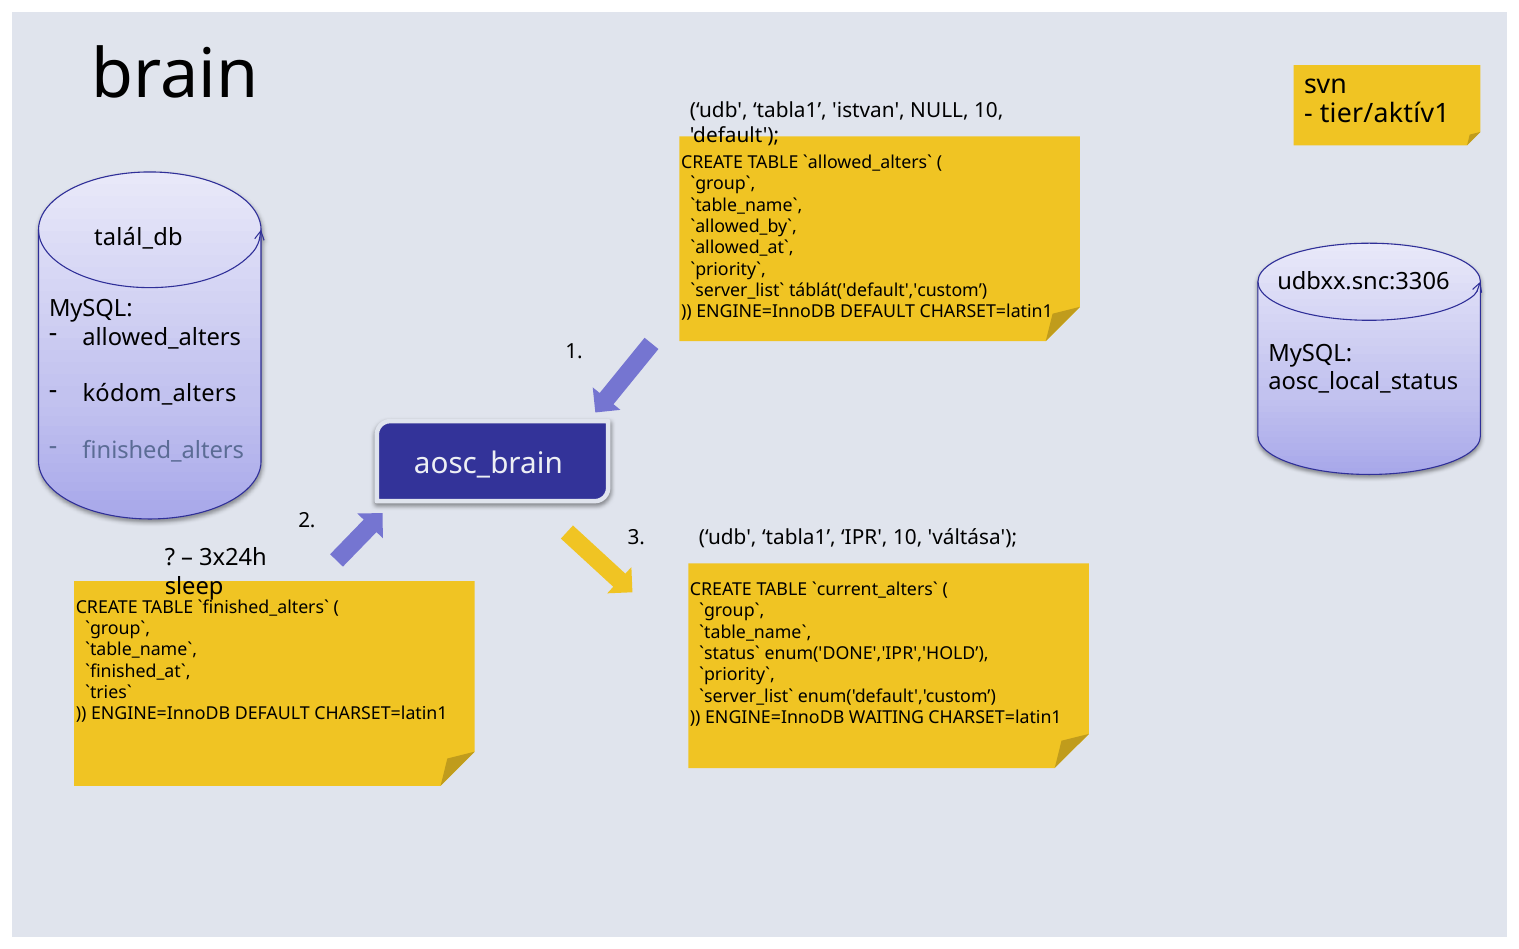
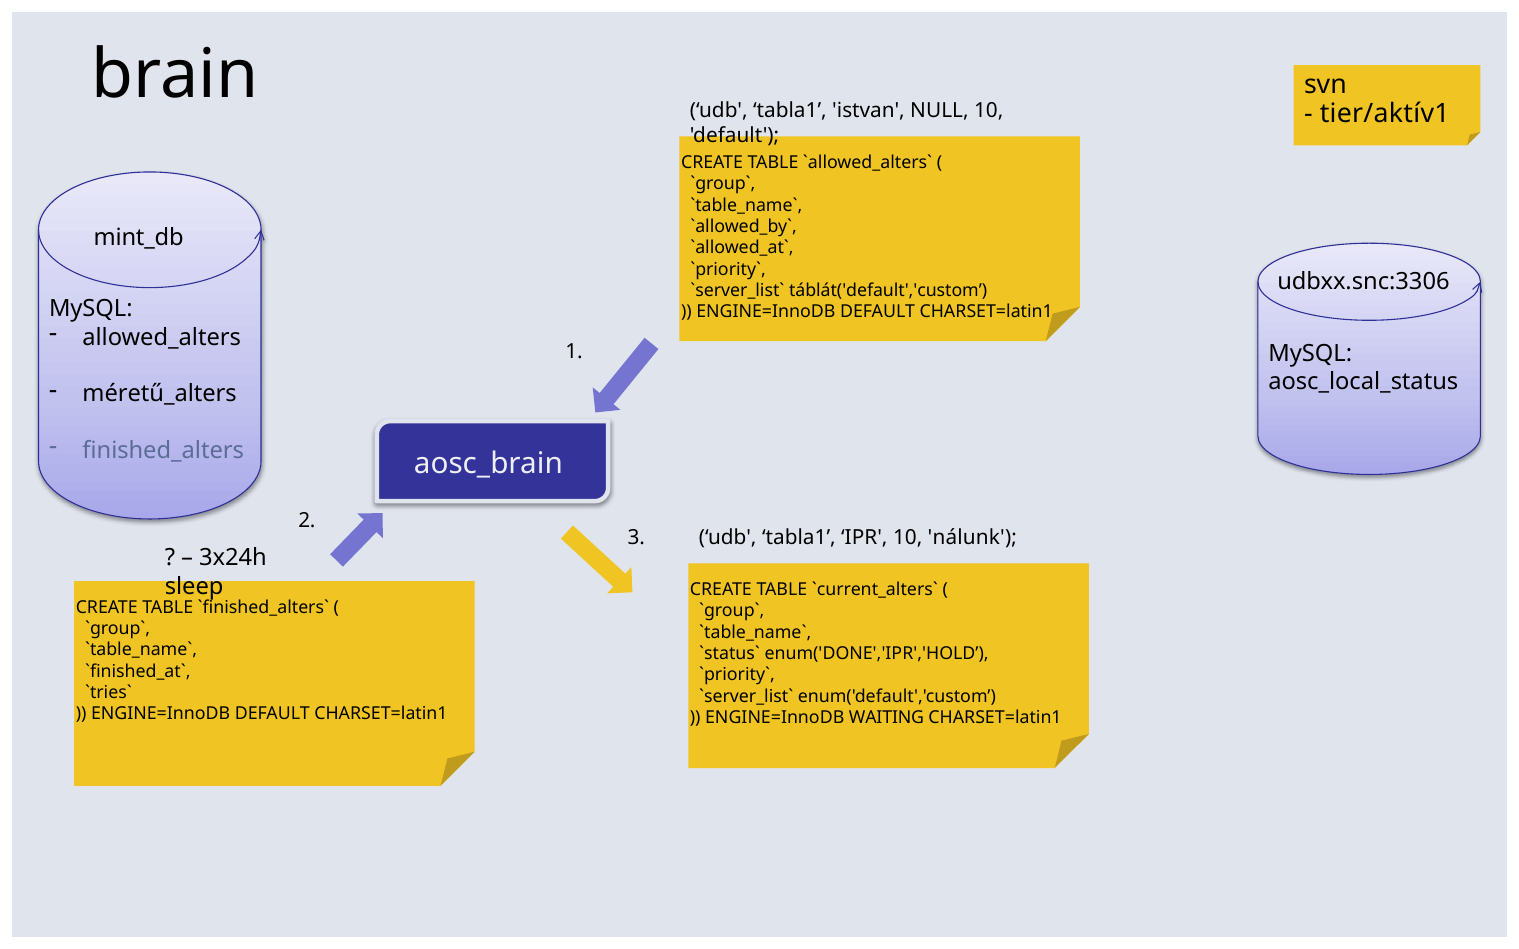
talál_db: talál_db -> mint_db (139, 238)
kódom_alters: kódom_alters -> méretű_alters (160, 394)
váltása: váltása -> nálunk (972, 538)
